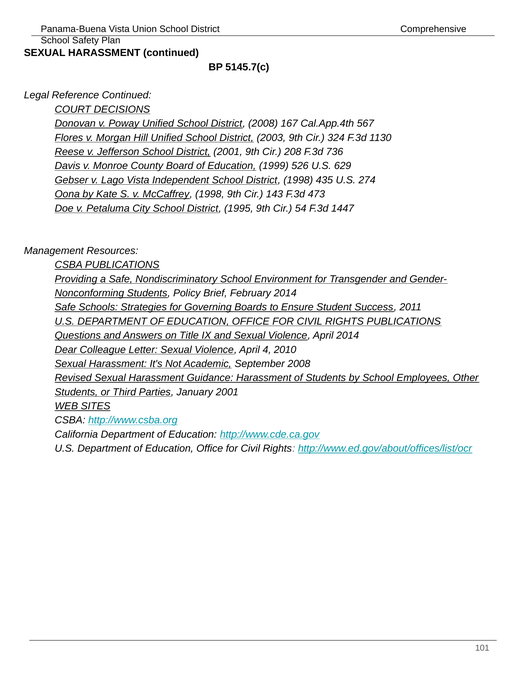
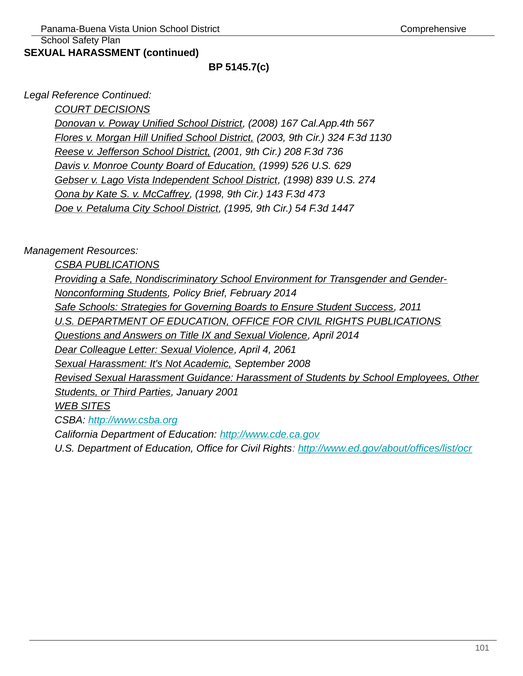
435: 435 -> 839 (324, 180)
2010: 2010 -> 2061 (285, 350)
